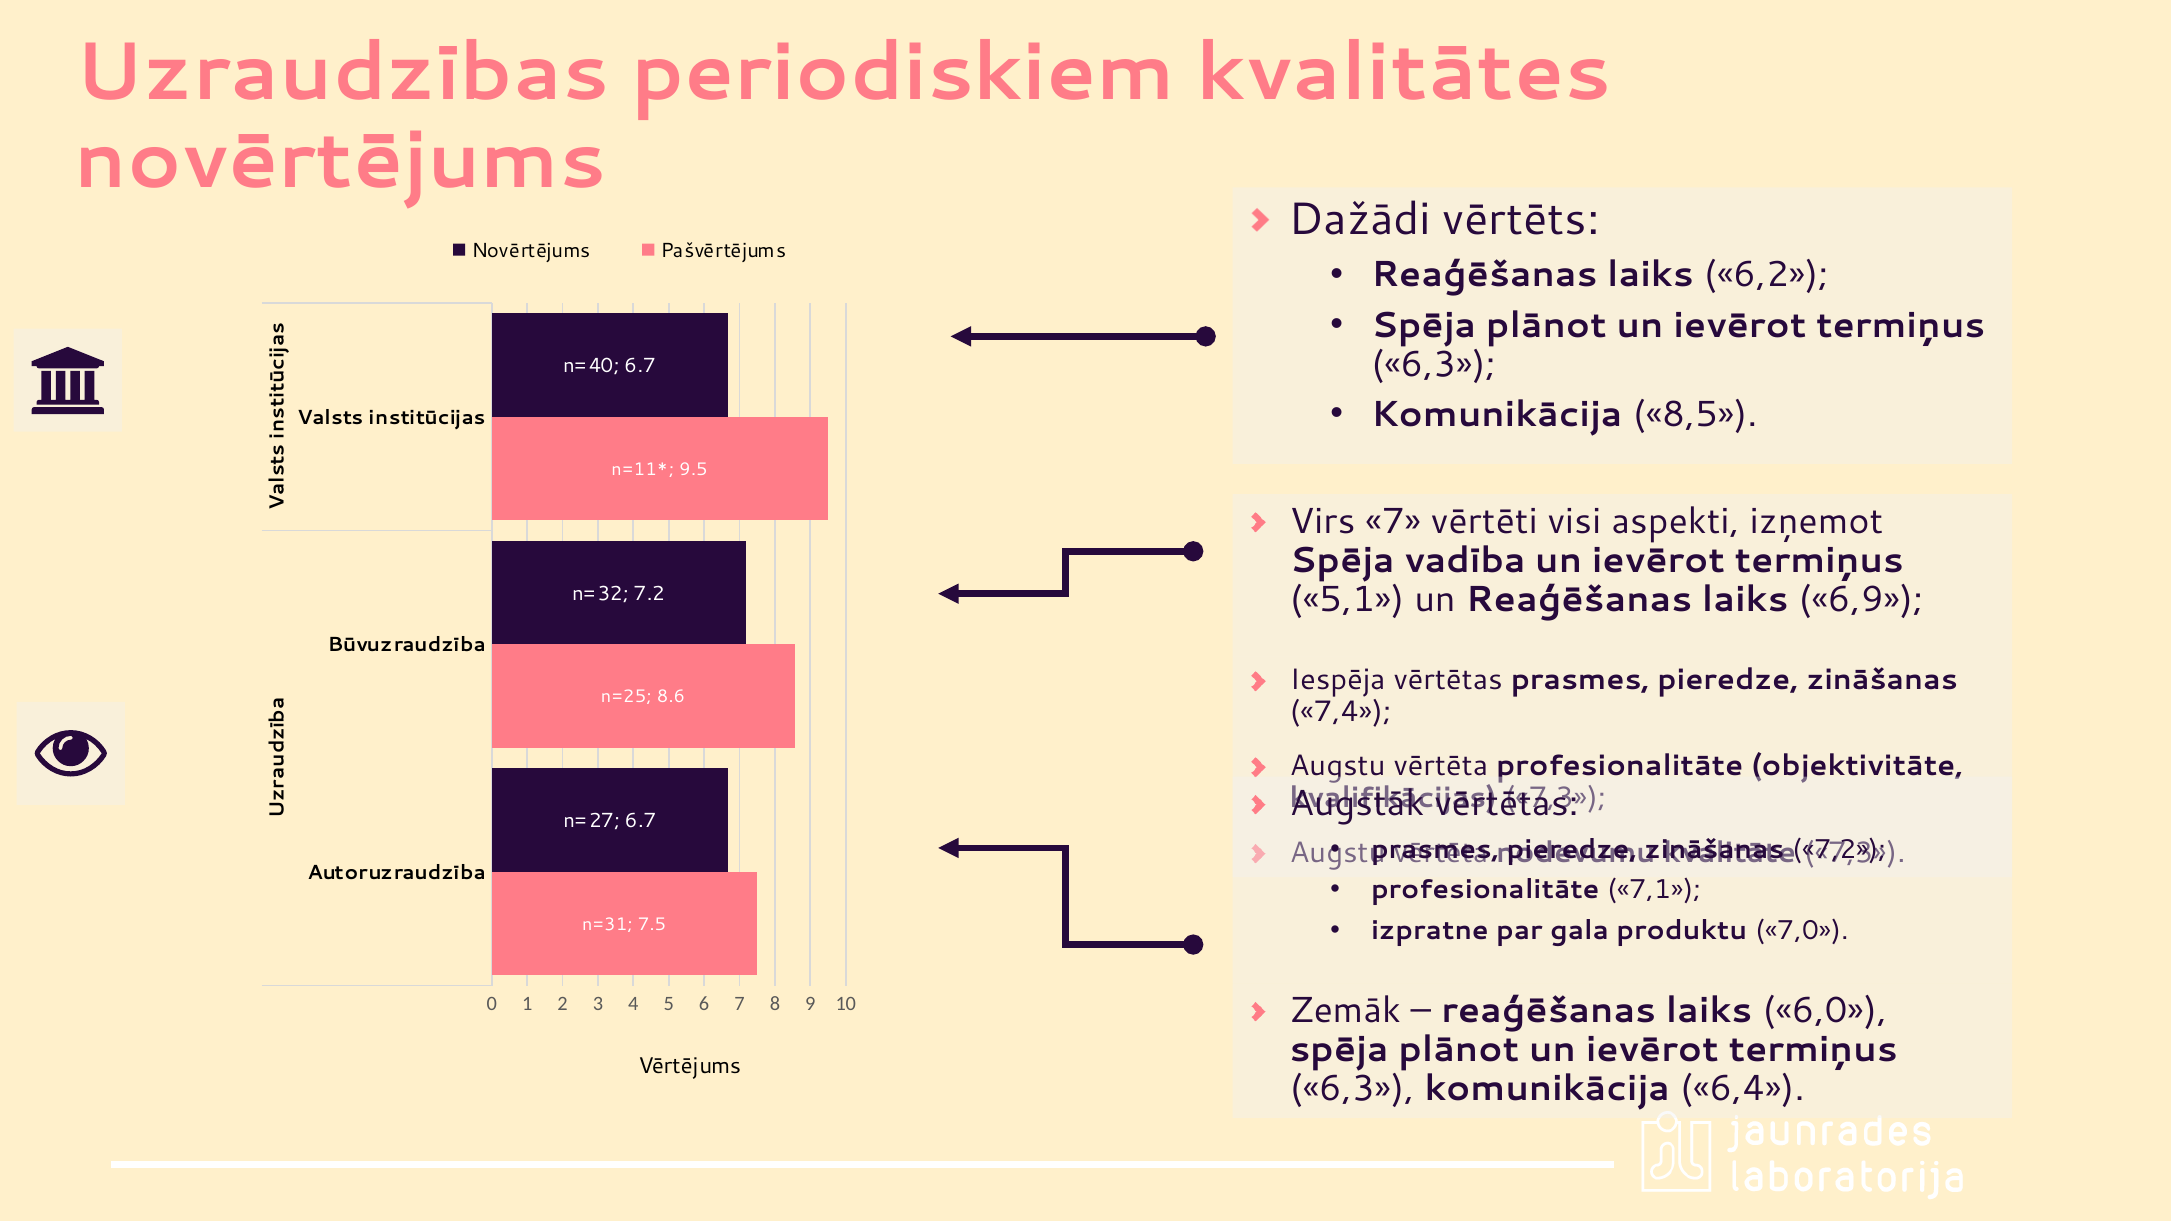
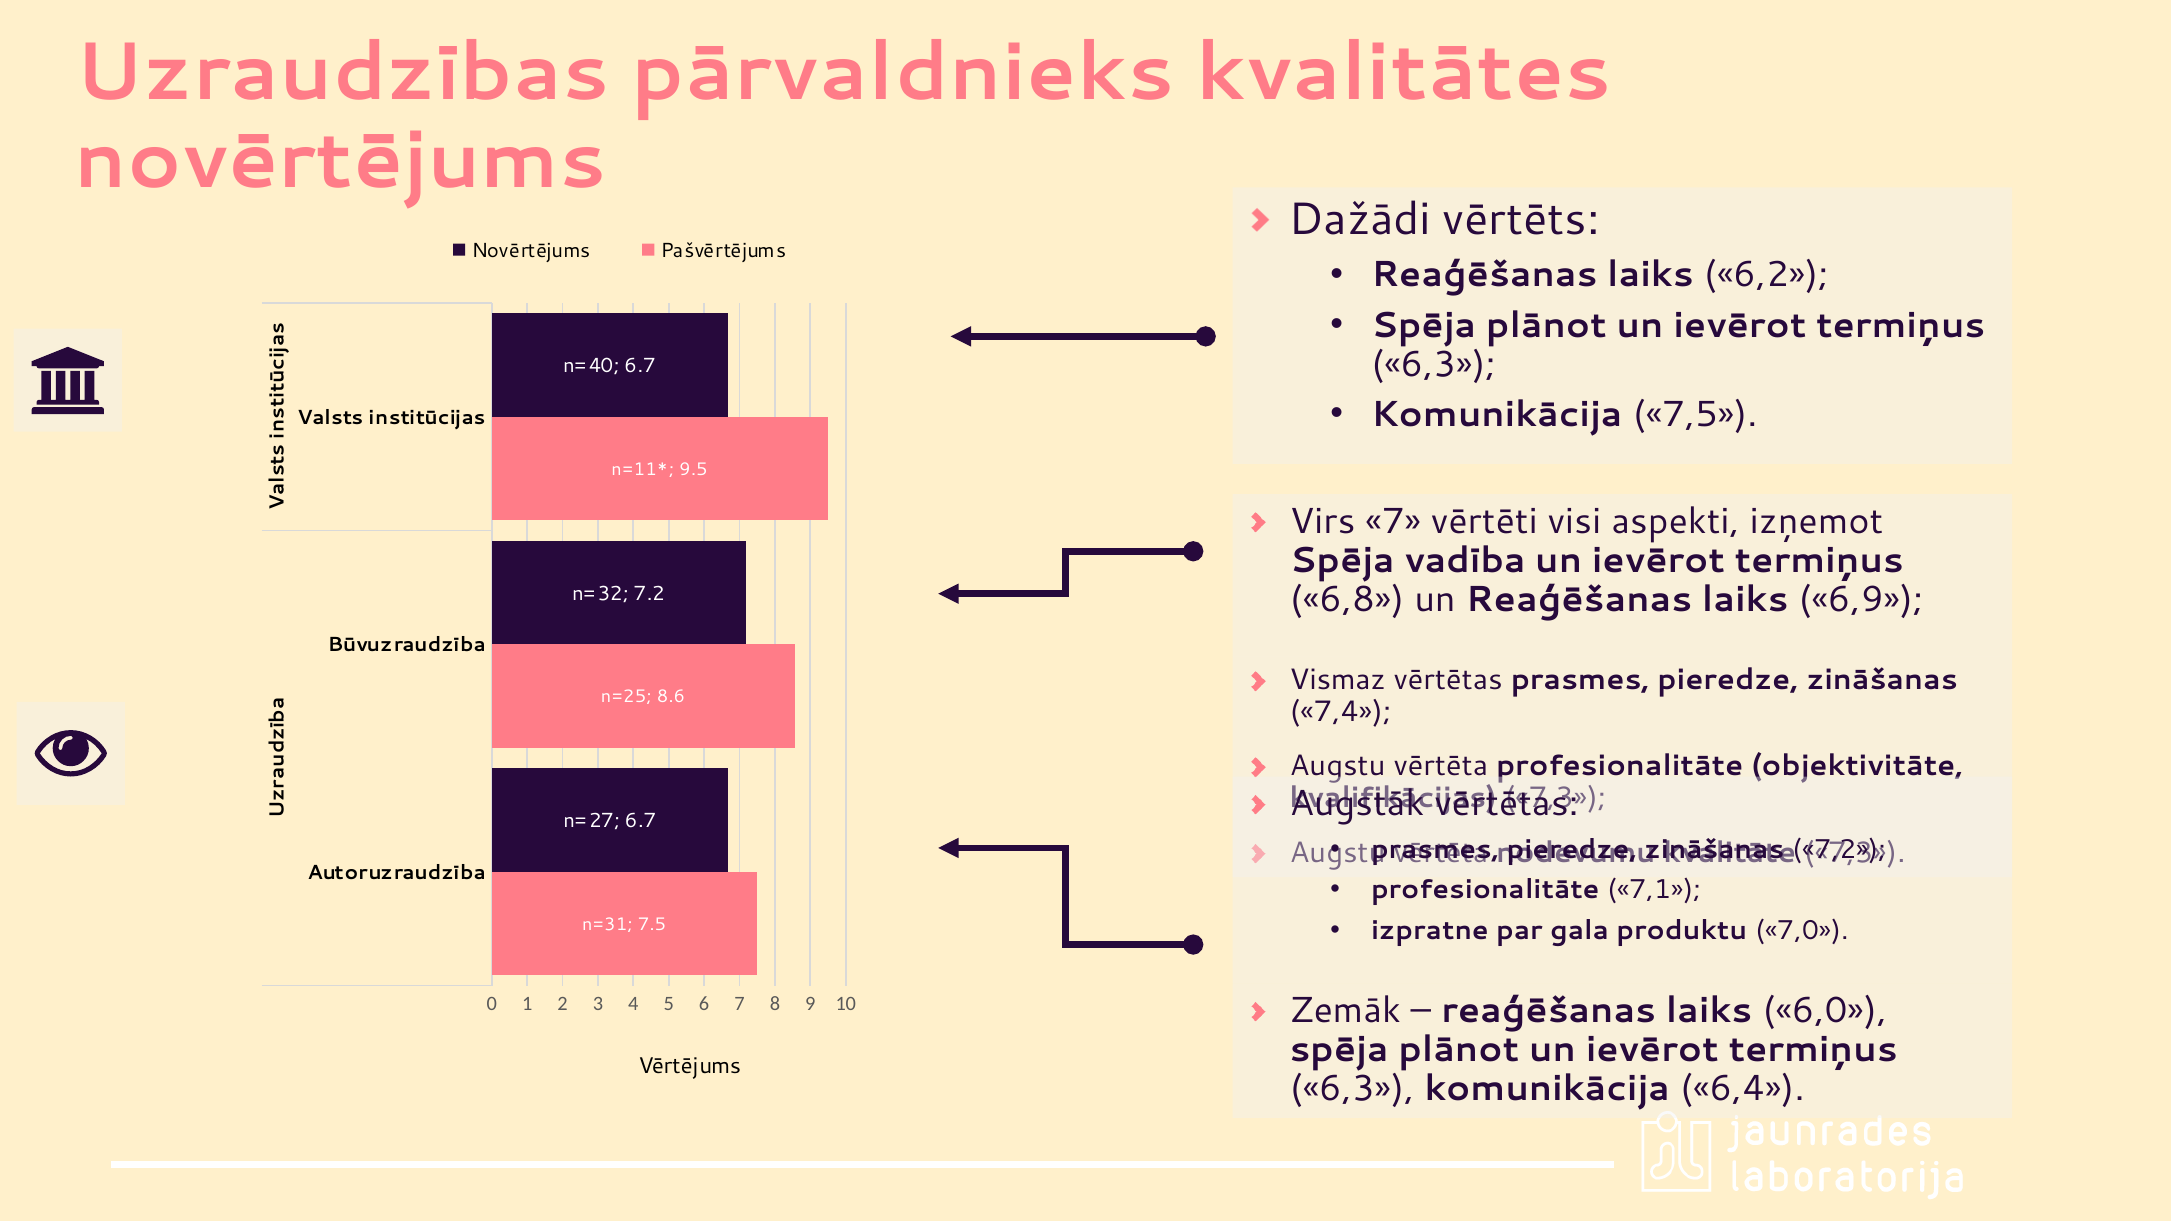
periodiskiem: periodiskiem -> pārvaldnieks (903, 73)
8,5: 8,5 -> 7,5 (1695, 415)
5,1: 5,1 -> 6,8 (1347, 600)
Iespēja: Iespēja -> Vismaz (1338, 680)
